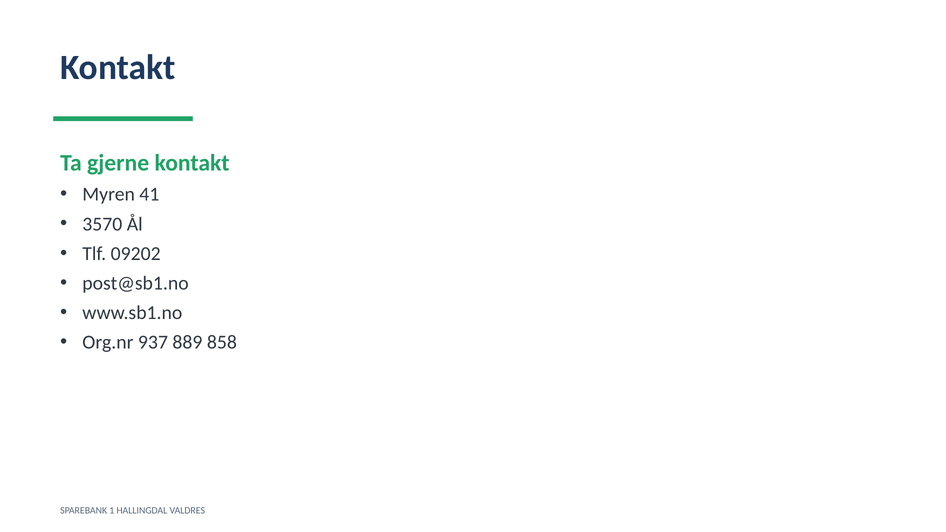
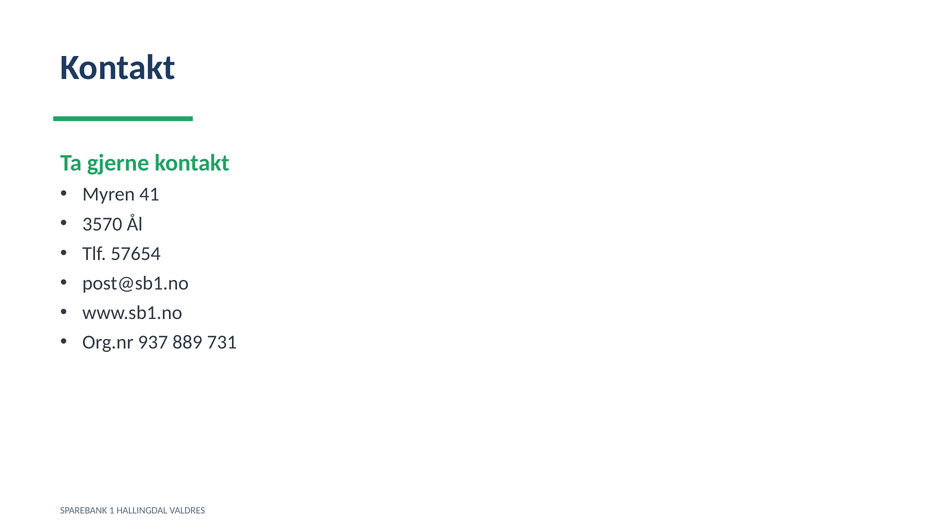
09202: 09202 -> 57654 (136, 254)
858: 858 -> 731 (222, 342)
